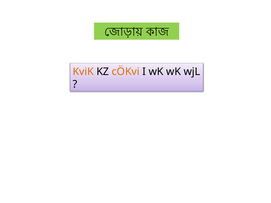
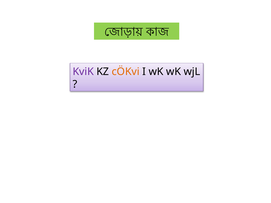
KviK colour: orange -> purple (83, 72)
